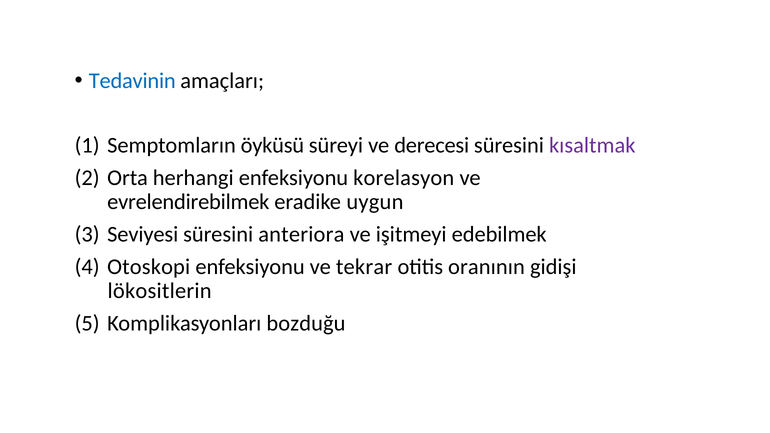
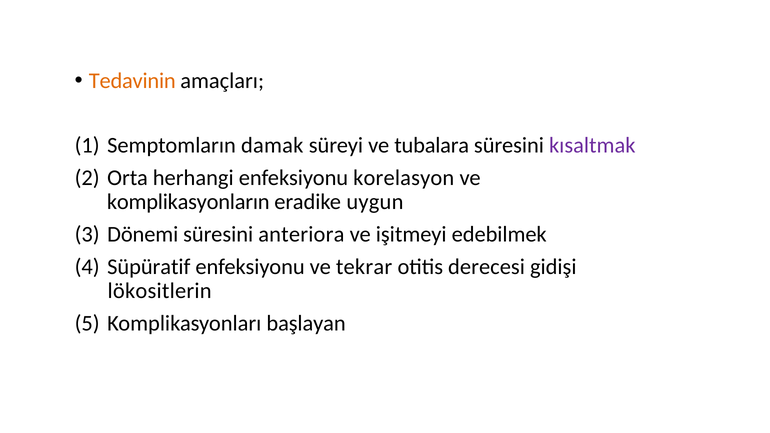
Tedavinin colour: blue -> orange (132, 81)
öyküsü: öyküsü -> damak (272, 146)
derecesi: derecesi -> tubalara (432, 146)
evrelendirebilmek: evrelendirebilmek -> komplikasyonların (188, 202)
Seviyesi: Seviyesi -> Dönemi (143, 234)
Otoskopi: Otoskopi -> Süpüratif (149, 267)
oranının: oranının -> derecesi (487, 267)
bozduğu: bozduğu -> başlayan (306, 323)
